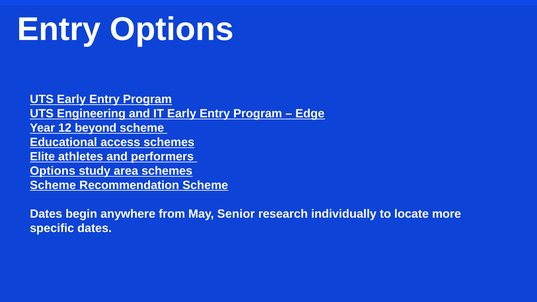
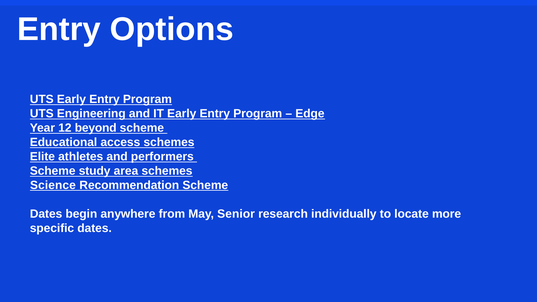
Options: Options -> Scheme (53, 171)
Scheme: Scheme -> Science (53, 185)
